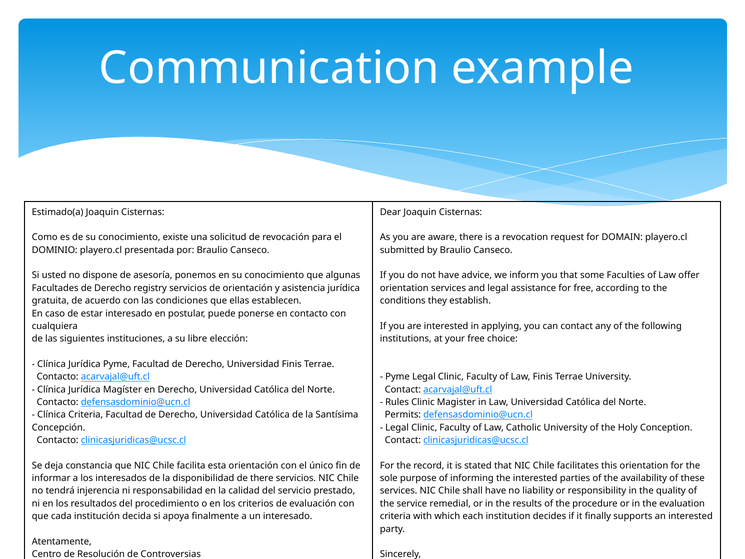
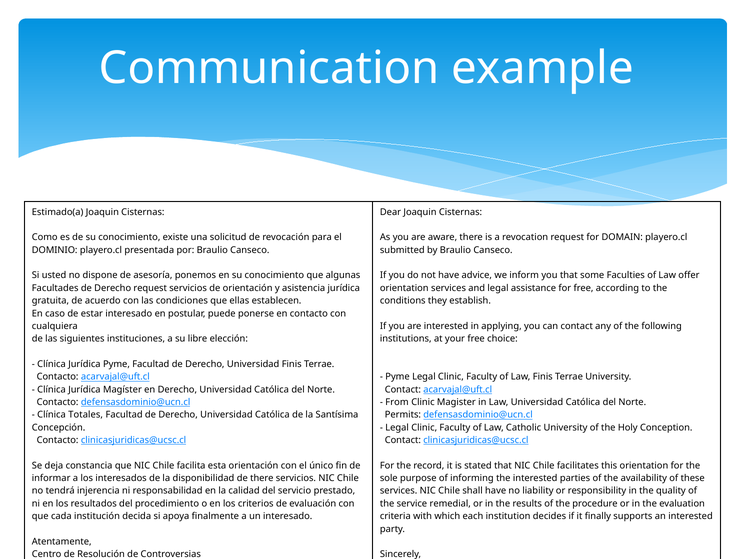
Derecho registry: registry -> request (150, 288)
Rules: Rules -> From (397, 402)
Clínica Criteria: Criteria -> Totales (86, 415)
